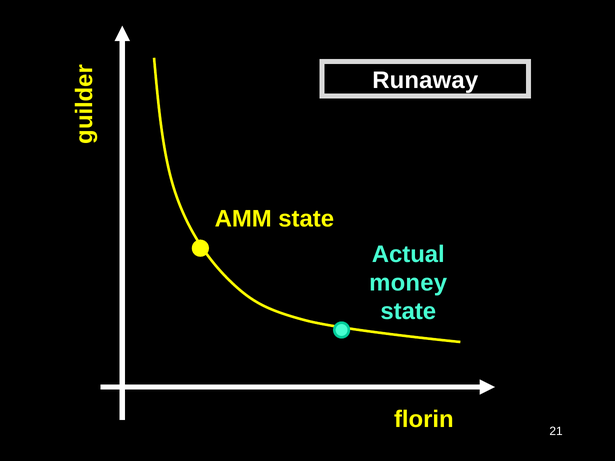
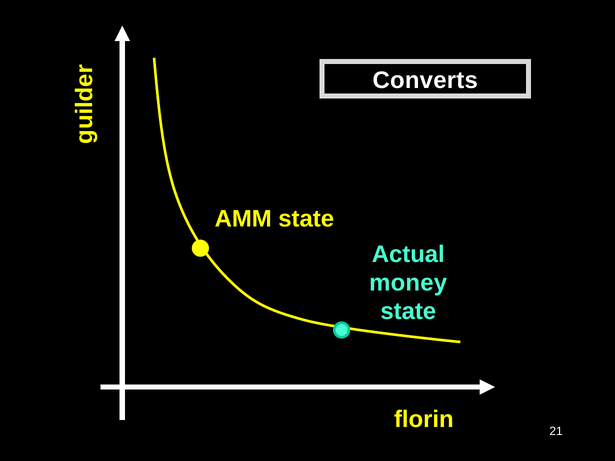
Runaway: Runaway -> Converts (425, 81)
